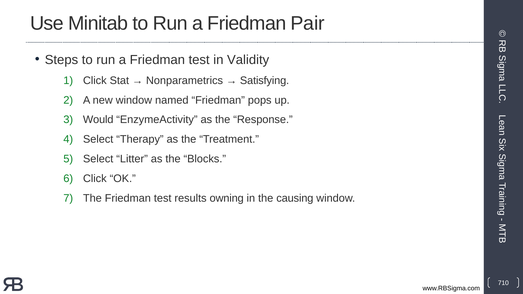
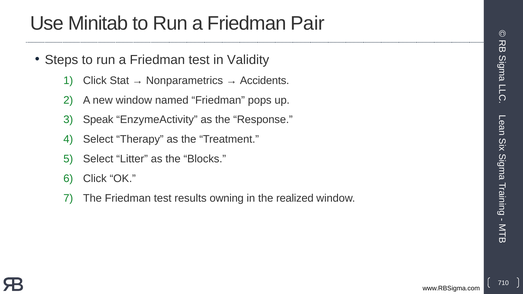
Satisfying: Satisfying -> Accidents (265, 81)
Would: Would -> Speak (98, 120)
causing: causing -> realized (295, 198)
